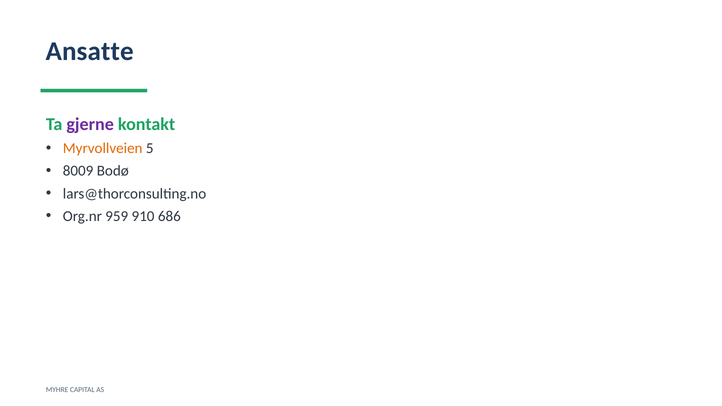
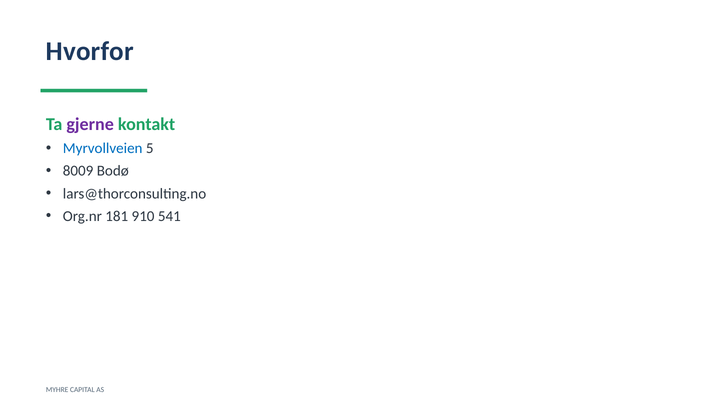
Ansatte: Ansatte -> Hvorfor (90, 52)
Myrvollveien colour: orange -> blue (103, 148)
959: 959 -> 181 (117, 216)
686: 686 -> 541 (169, 216)
